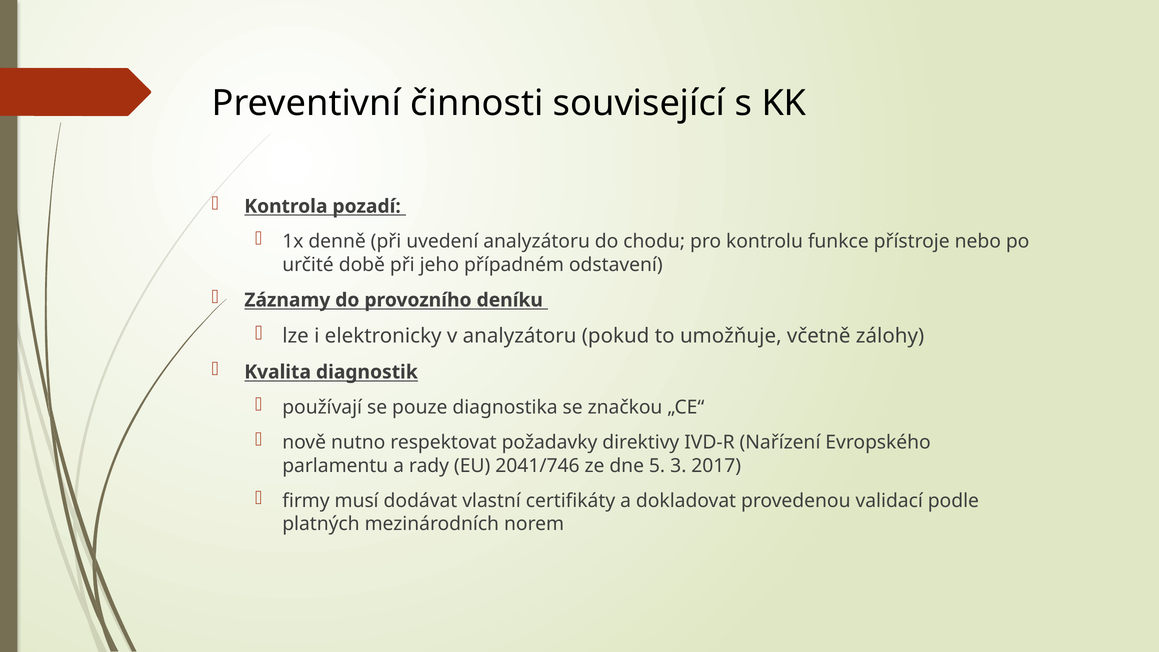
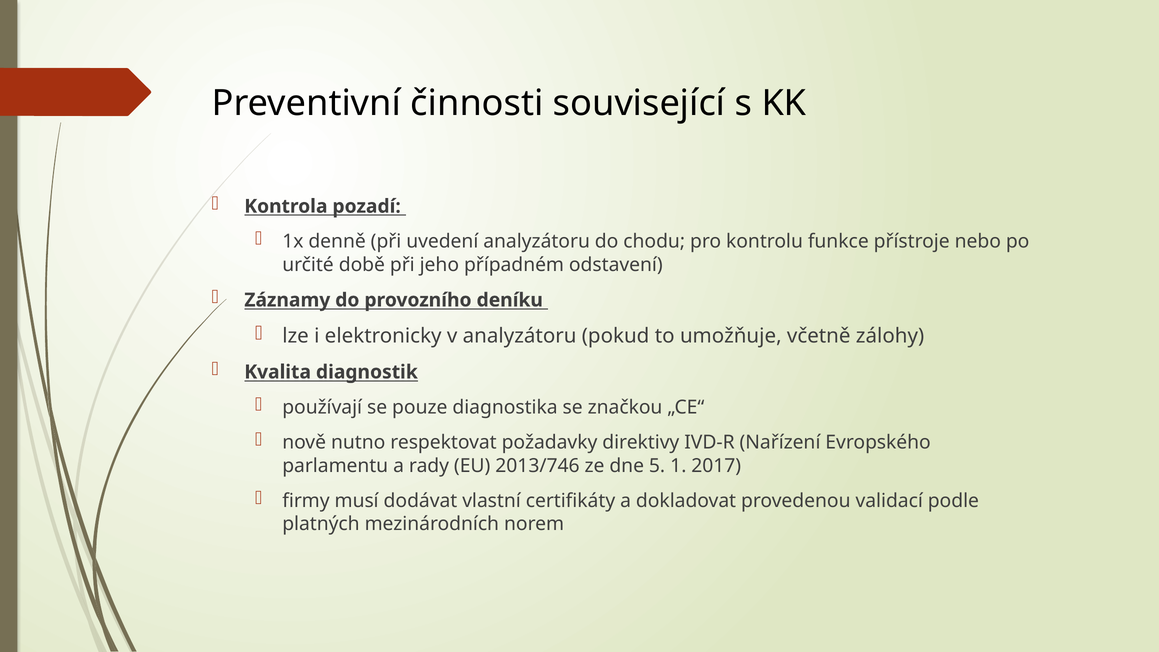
2041/746: 2041/746 -> 2013/746 (537, 466)
3: 3 -> 1 (678, 466)
